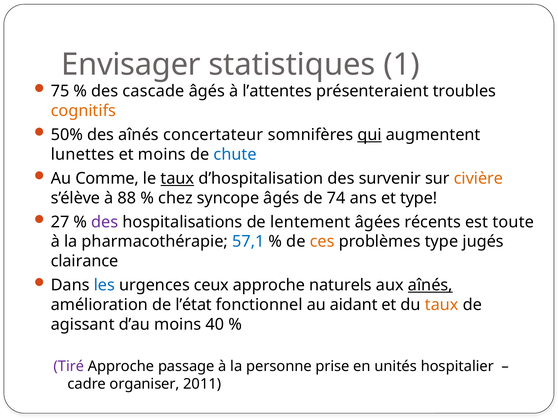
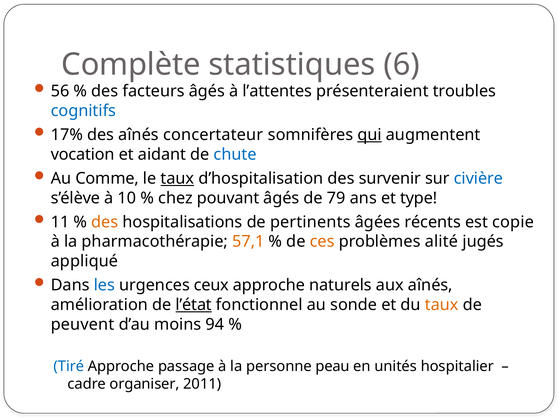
Envisager: Envisager -> Complète (131, 64)
1: 1 -> 6 (402, 64)
75: 75 -> 56 (60, 91)
cascade: cascade -> facteurs (154, 91)
cognitifs colour: orange -> blue (83, 111)
50%: 50% -> 17% (67, 135)
lunettes: lunettes -> vocation (83, 154)
et moins: moins -> aidant (162, 154)
civière colour: orange -> blue (478, 178)
88: 88 -> 10 (127, 198)
syncope: syncope -> pouvant (228, 198)
74: 74 -> 79 (336, 198)
27: 27 -> 11 (60, 222)
des colour: purple -> orange (105, 222)
lentement: lentement -> pertinents (310, 222)
toute: toute -> copie (513, 222)
57,1 colour: blue -> orange (248, 241)
problèmes type: type -> alité (441, 241)
clairance: clairance -> appliqué (84, 261)
aînés underline: present -> none (430, 285)
l’état underline: none -> present (194, 304)
aidant: aidant -> sonde (354, 304)
agissant: agissant -> peuvent (83, 324)
40: 40 -> 94 (215, 324)
Tiré colour: purple -> blue (69, 366)
prise: prise -> peau (333, 366)
